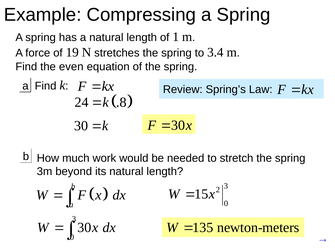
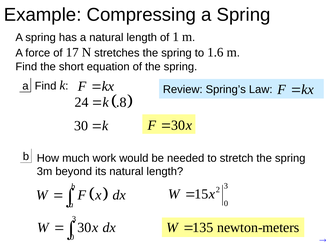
19: 19 -> 17 (72, 52)
3.4: 3.4 -> 1.6 (215, 52)
even: even -> short (71, 67)
